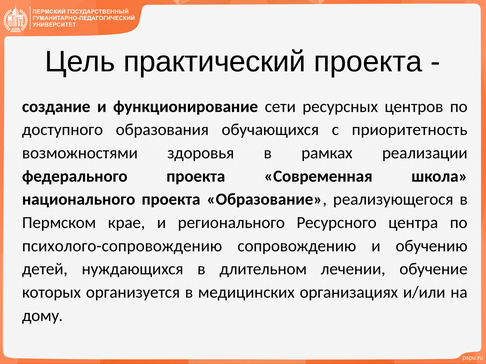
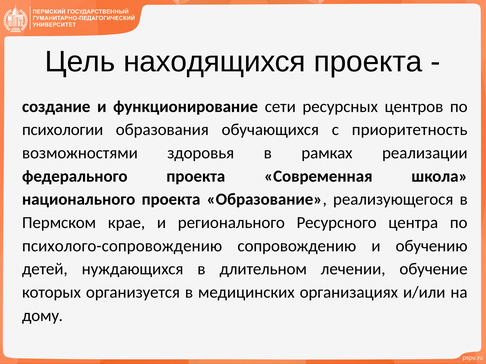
практический: практический -> находящихся (215, 62)
доступного: доступного -> психологии (63, 130)
